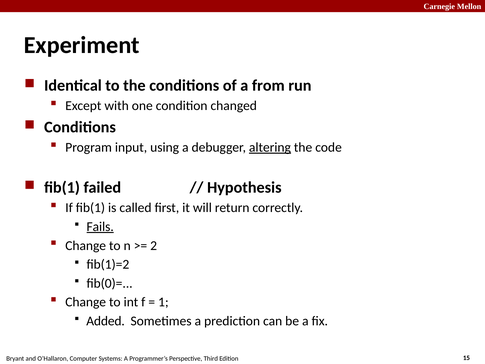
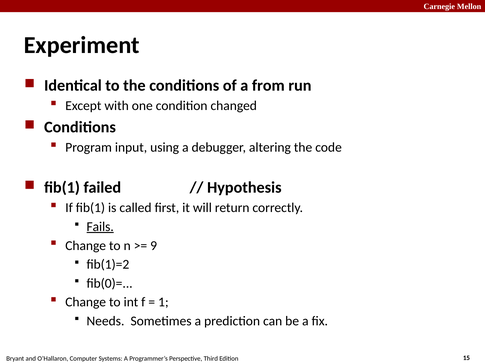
altering underline: present -> none (270, 147)
2: 2 -> 9 (154, 245)
Added: Added -> Needs (105, 321)
